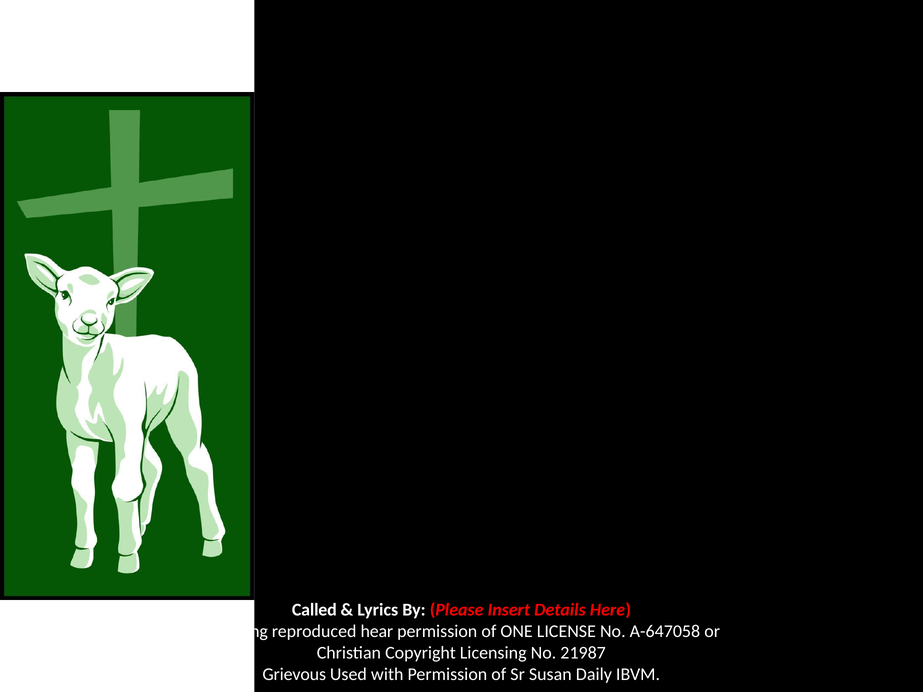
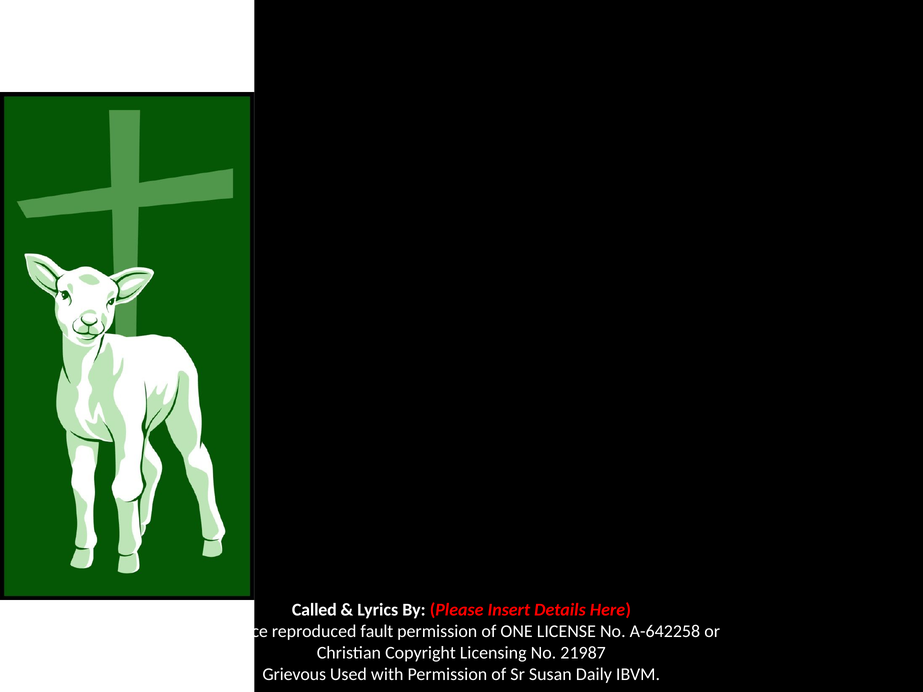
loving: loving -> peace (246, 631)
hear: hear -> fault (377, 631)
A-647058: A-647058 -> A-642258 (665, 631)
